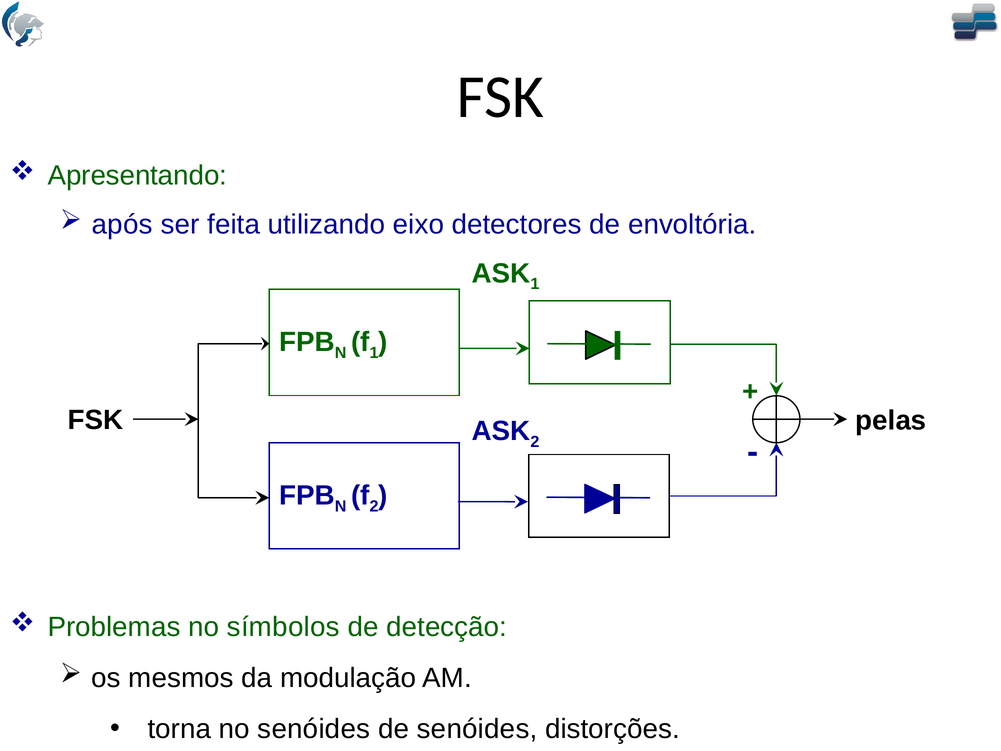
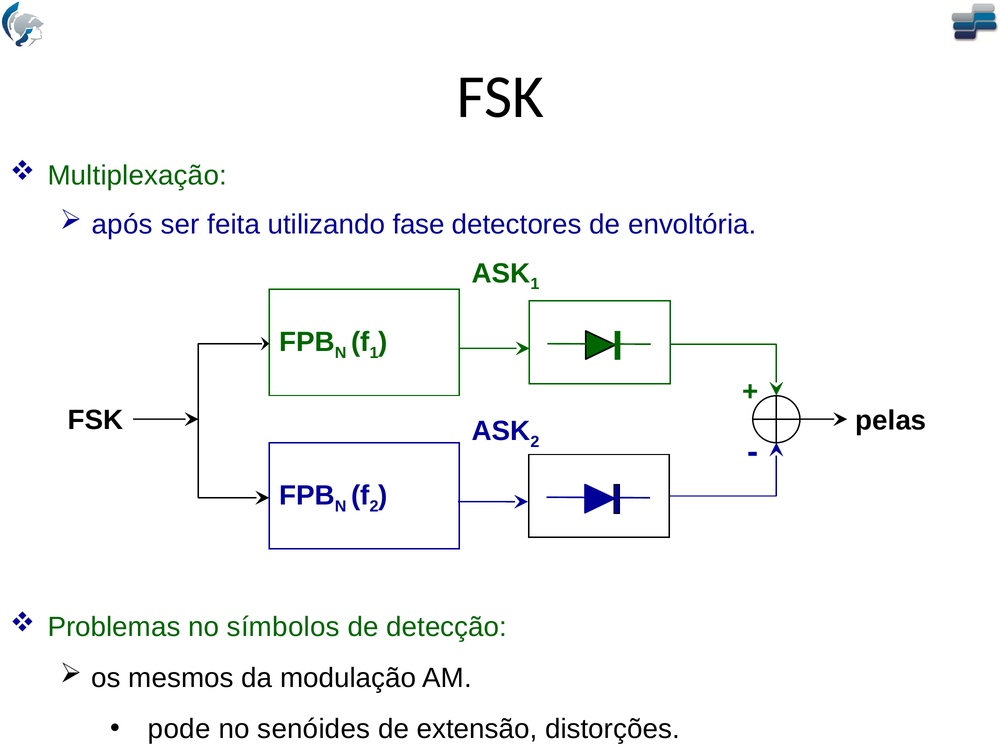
Apresentando: Apresentando -> Multiplexação (137, 176)
eixo: eixo -> fase (419, 224)
torna: torna -> pode (179, 729)
de senóides: senóides -> extensão (477, 729)
